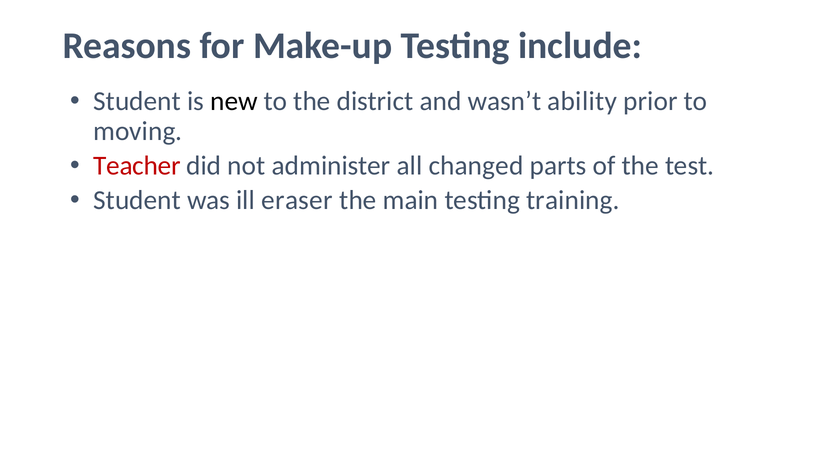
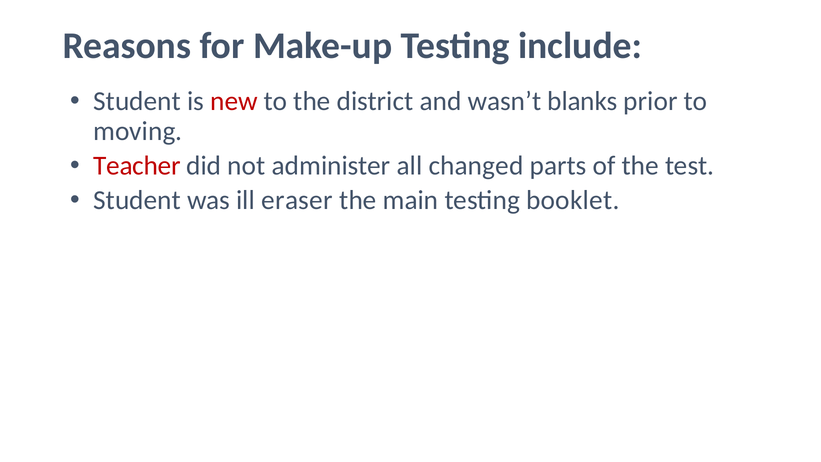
new colour: black -> red (234, 101)
ability: ability -> blanks (582, 101)
training: training -> booklet (573, 200)
